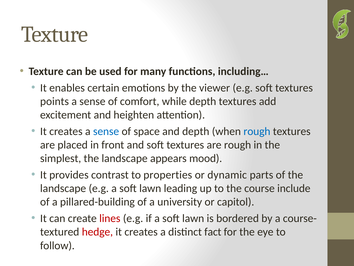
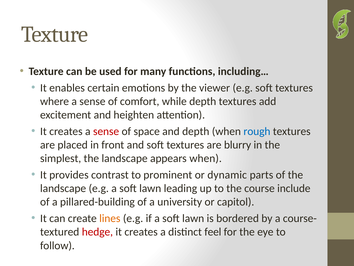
points: points -> where (55, 101)
sense colour: blue -> red (106, 131)
are rough: rough -> blurry (238, 145)
appears mood: mood -> when (206, 158)
properties: properties -> prominent (168, 174)
lines colour: red -> orange (110, 218)
fact: fact -> feel (213, 231)
